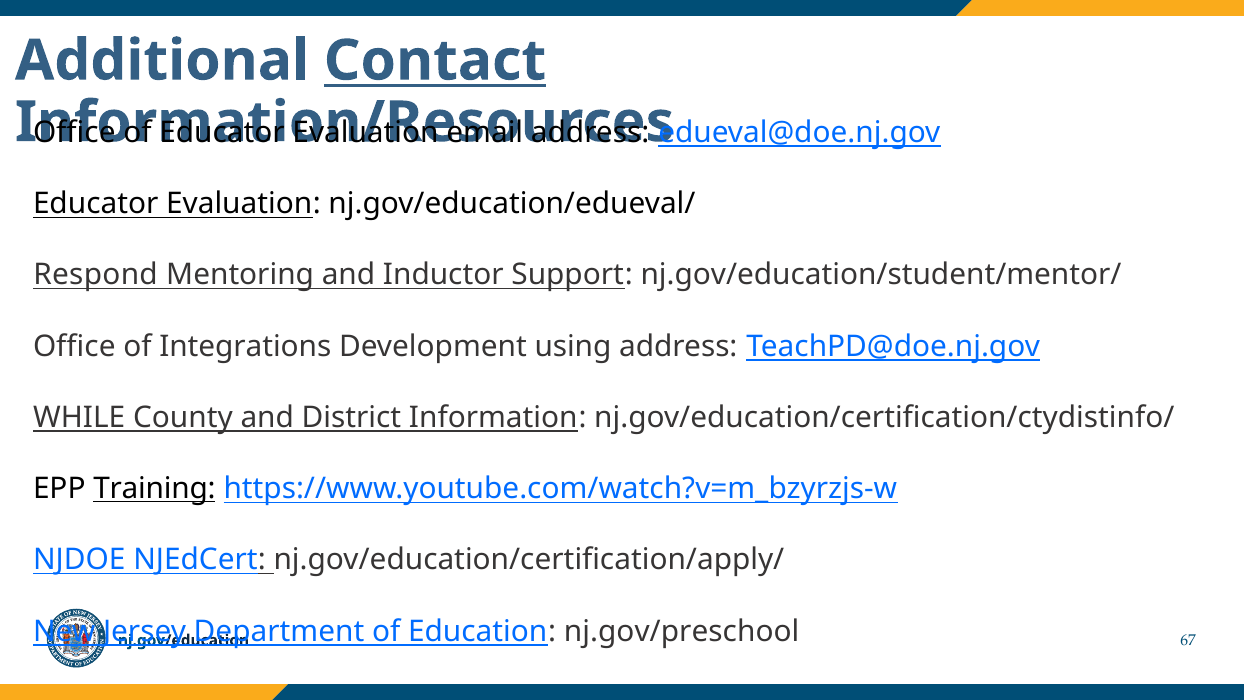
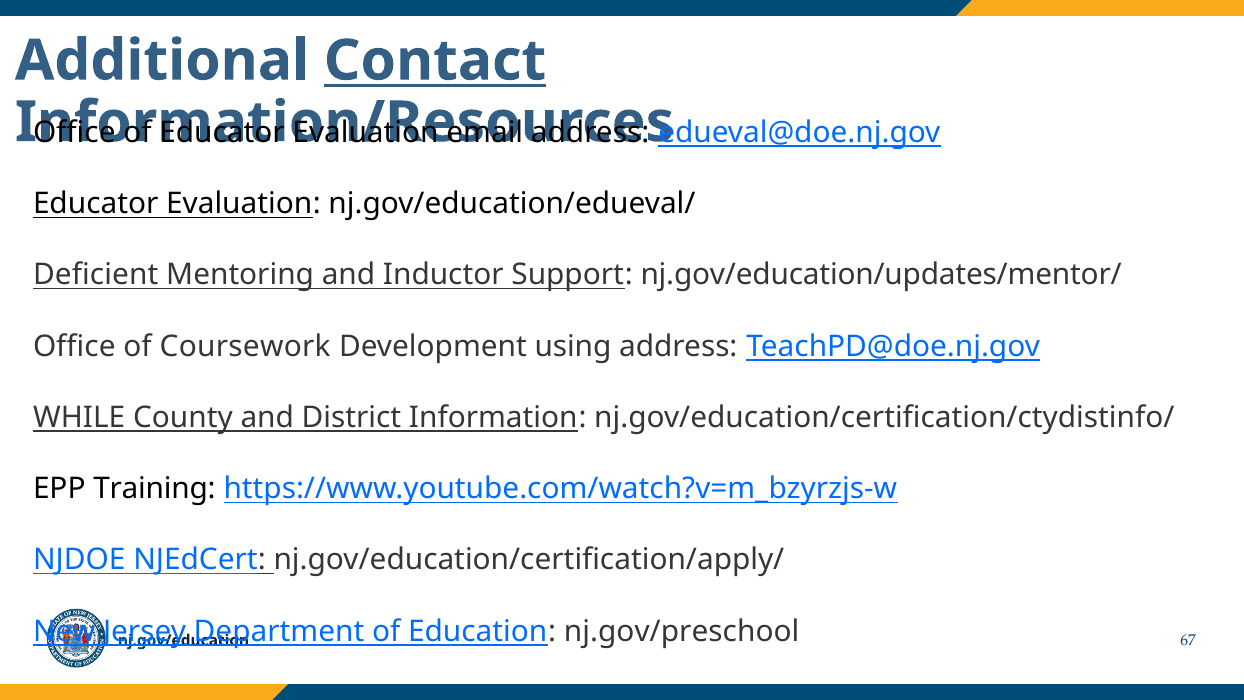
Respond: Respond -> Deficient (96, 275)
nj.gov/education/student/mentor/: nj.gov/education/student/mentor/ -> nj.gov/education/updates/mentor/ (881, 275)
Integrations: Integrations -> Coursework (245, 346)
Training underline: present -> none (154, 489)
